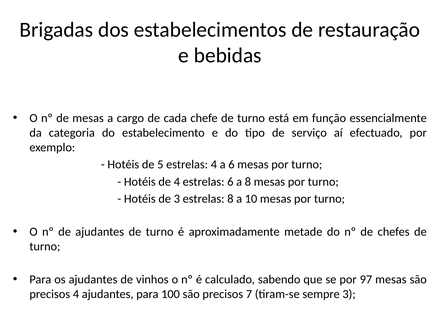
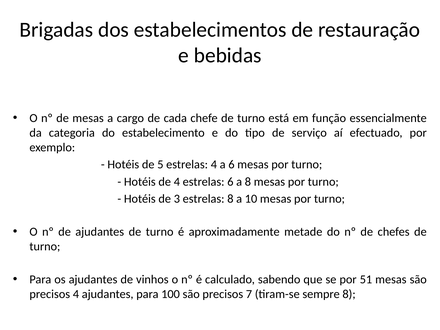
97: 97 -> 51 (366, 280)
sempre 3: 3 -> 8 (349, 294)
